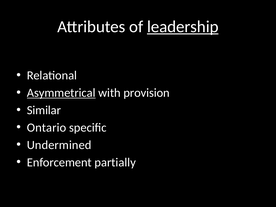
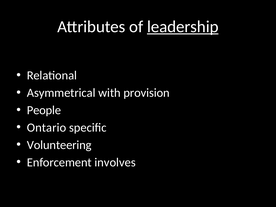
Asymmetrical underline: present -> none (61, 93)
Similar: Similar -> People (44, 110)
Undermined: Undermined -> Volunteering (59, 145)
partially: partially -> involves (115, 162)
